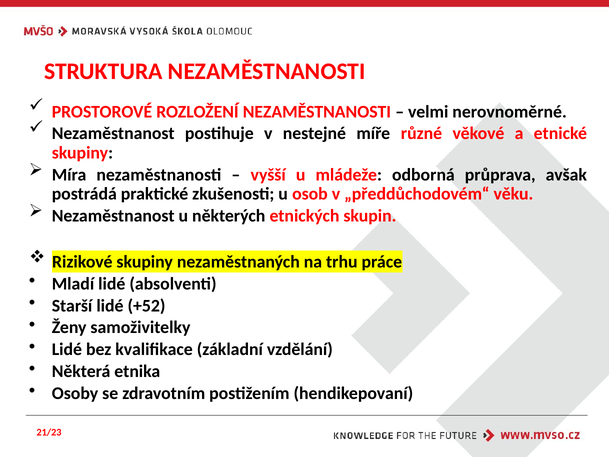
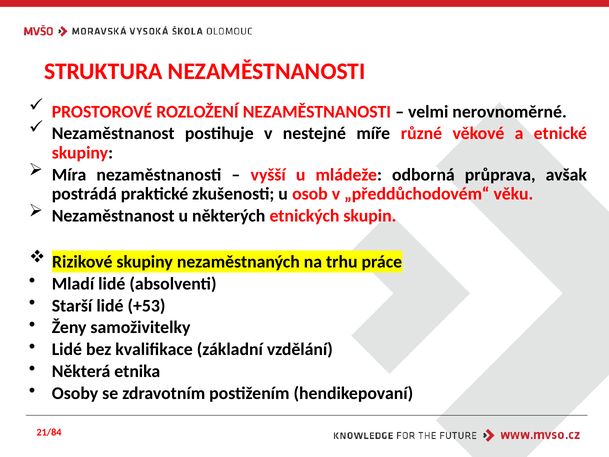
+52: +52 -> +53 (147, 305)
21/23: 21/23 -> 21/84 (49, 432)
